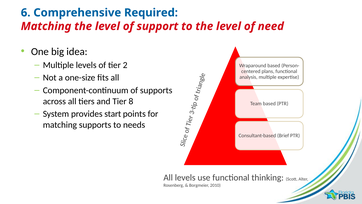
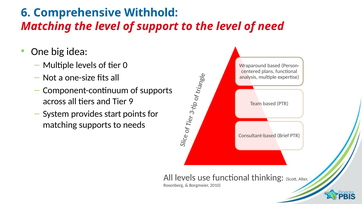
Required: Required -> Withhold (151, 13)
2: 2 -> 0 (125, 65)
8: 8 -> 9 (131, 101)
